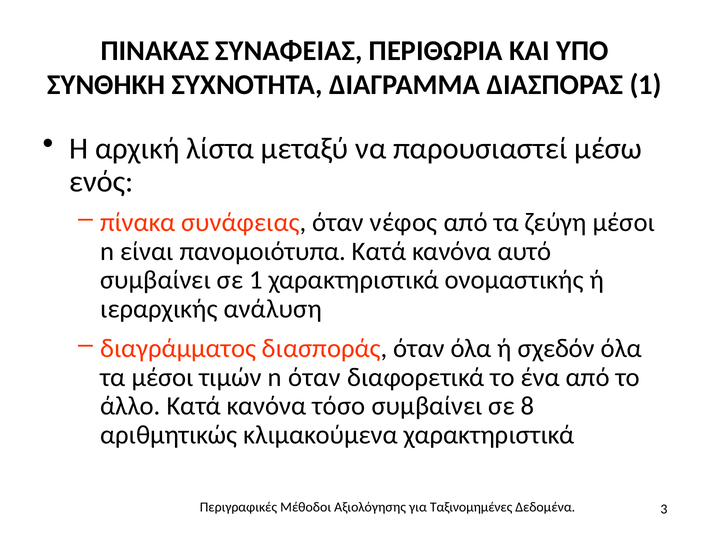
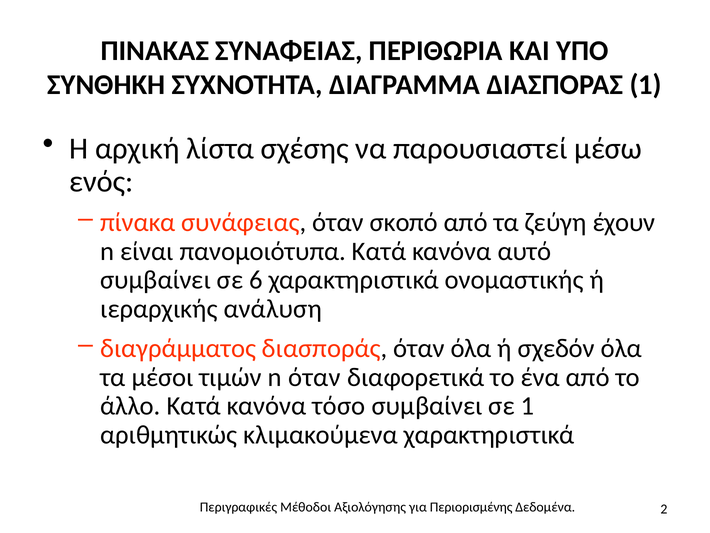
μεταξύ: μεταξύ -> σχέσης (305, 148)
νέφος: νέφος -> σκοπό (404, 222)
ζεύγη μέσοι: μέσοι -> έχουν (624, 222)
σε 1: 1 -> 6 (256, 280)
σε 8: 8 -> 1 (528, 406)
Ταξινομημένες: Ταξινομημένες -> Περιορισμένης (471, 507)
3: 3 -> 2 (664, 509)
